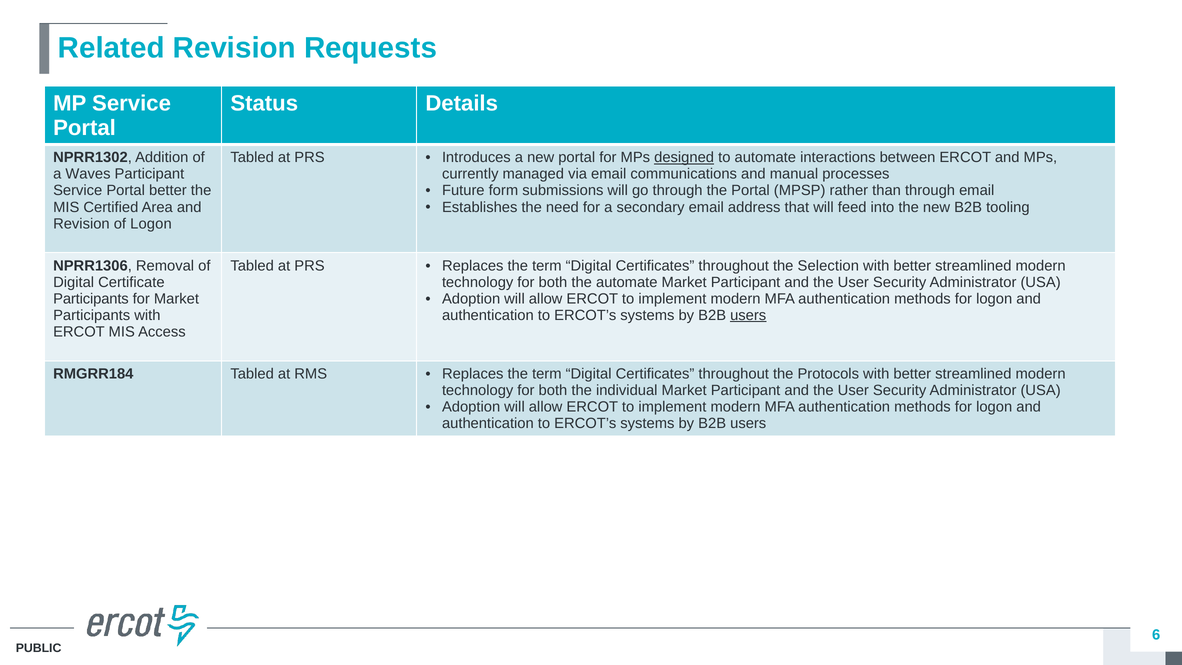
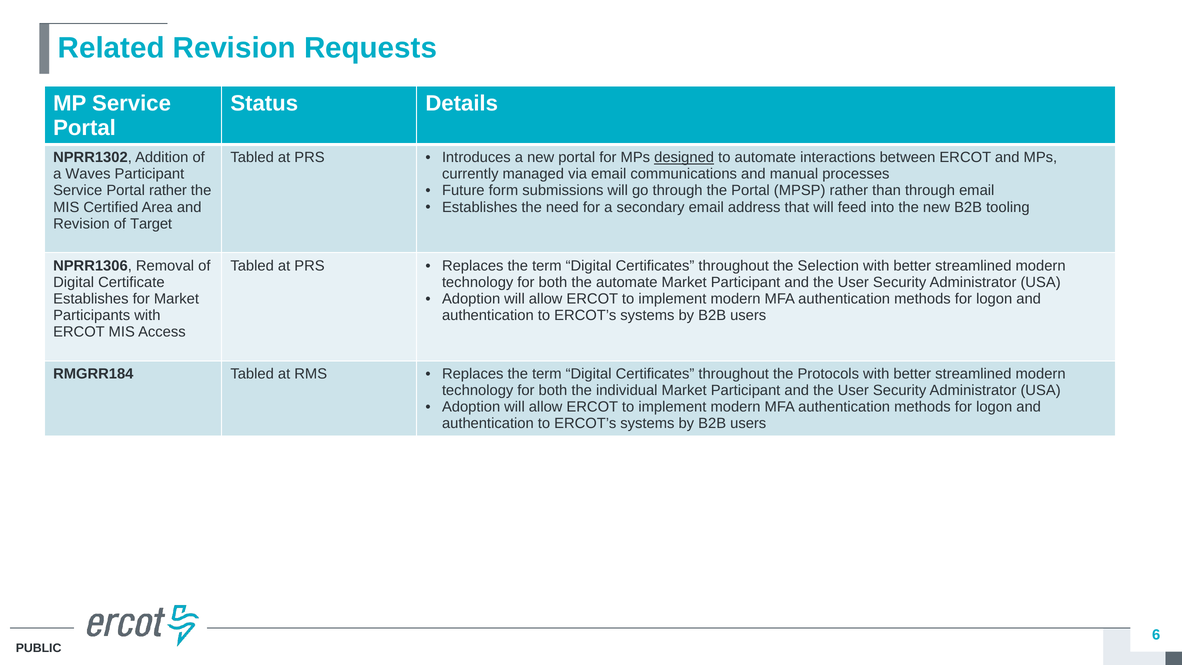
Portal better: better -> rather (168, 191)
of Logon: Logon -> Target (151, 224)
Participants: Participants -> Establishes (91, 299)
users underline: present -> none (748, 315)
